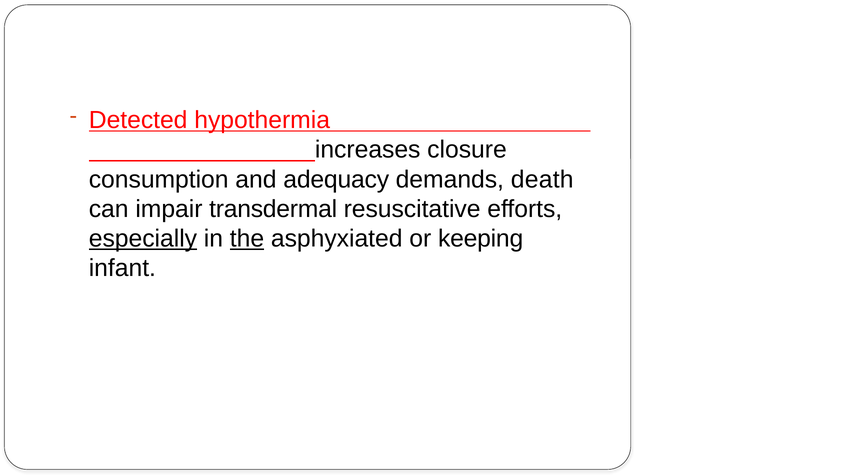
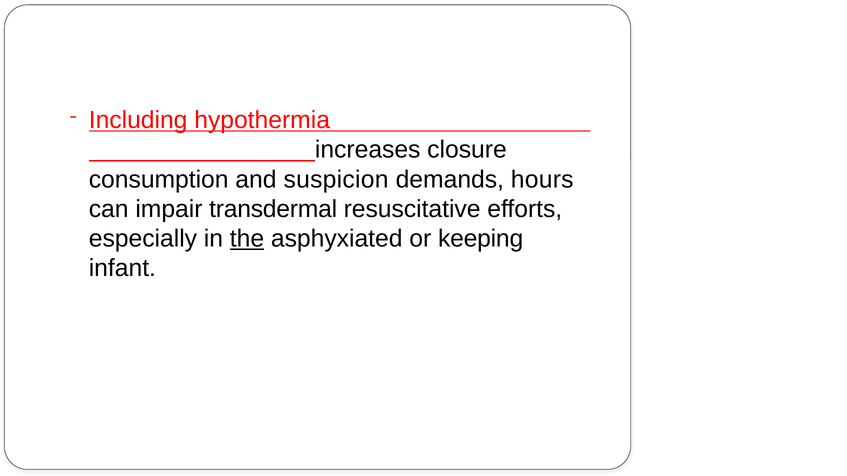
Detected: Detected -> Including (138, 120)
adequacy: adequacy -> suspicion (336, 180)
death: death -> hours (542, 180)
especially underline: present -> none (143, 239)
